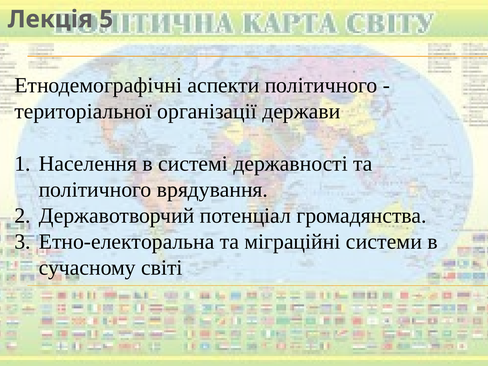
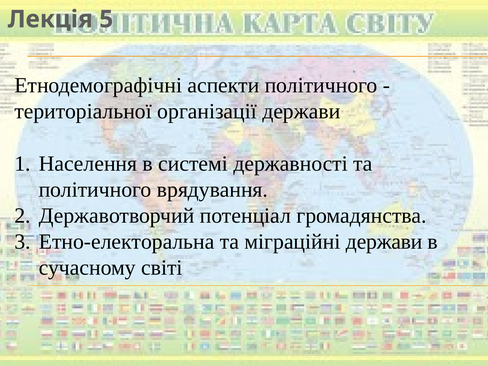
міграційні системи: системи -> держави (384, 242)
